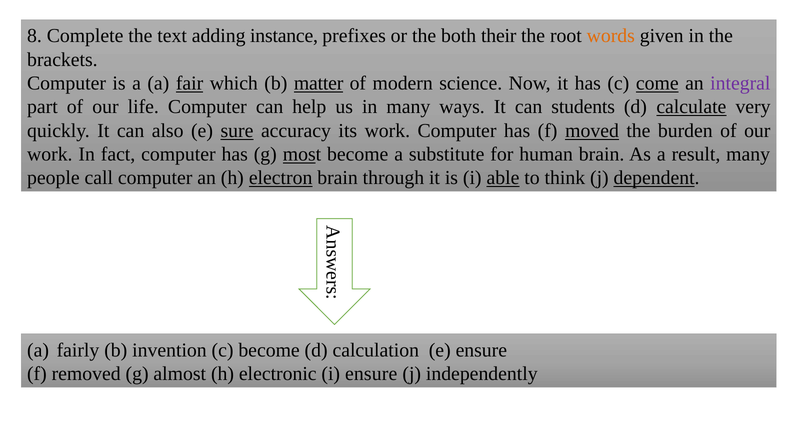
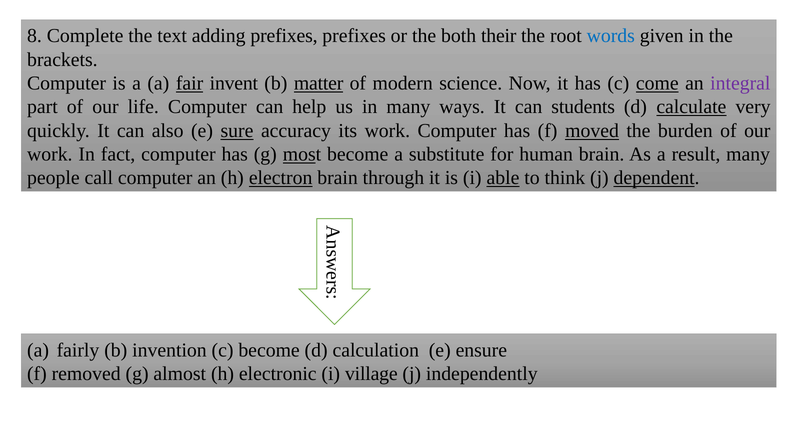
adding instance: instance -> prefixes (284, 36)
words colour: orange -> blue (611, 36)
which: which -> invent (234, 83)
i ensure: ensure -> village (371, 374)
